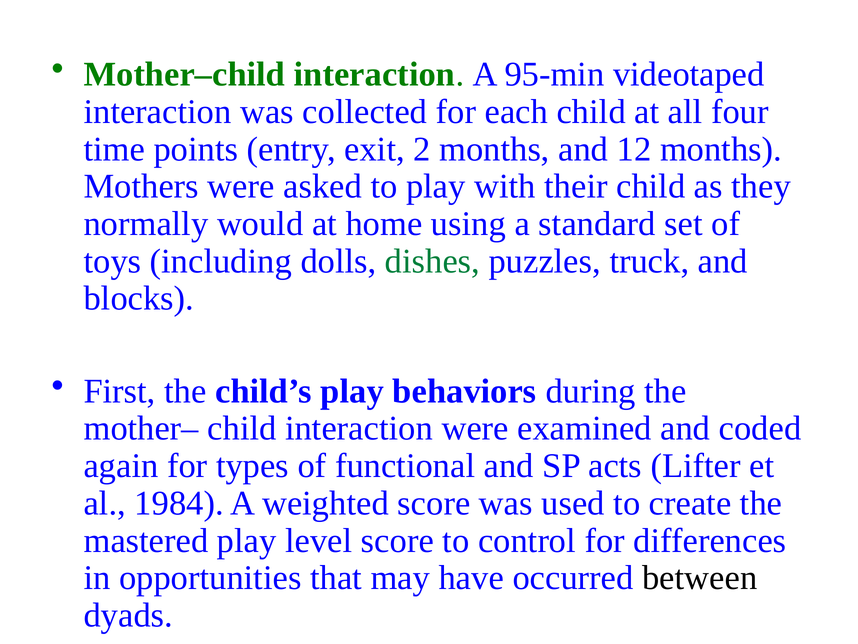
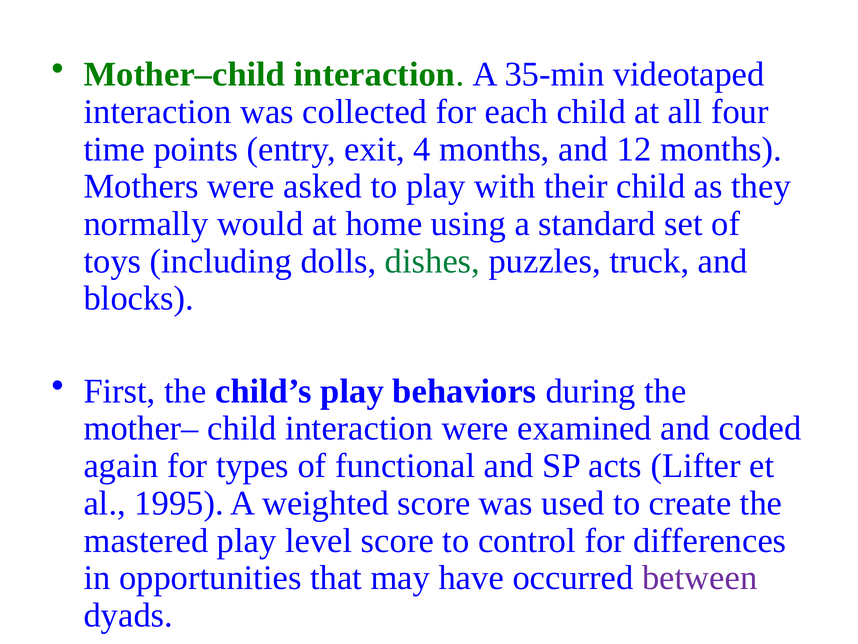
95-min: 95-min -> 35-min (554, 74)
2: 2 -> 4 (422, 149)
1984: 1984 -> 1995 (179, 503)
between colour: black -> purple (700, 578)
